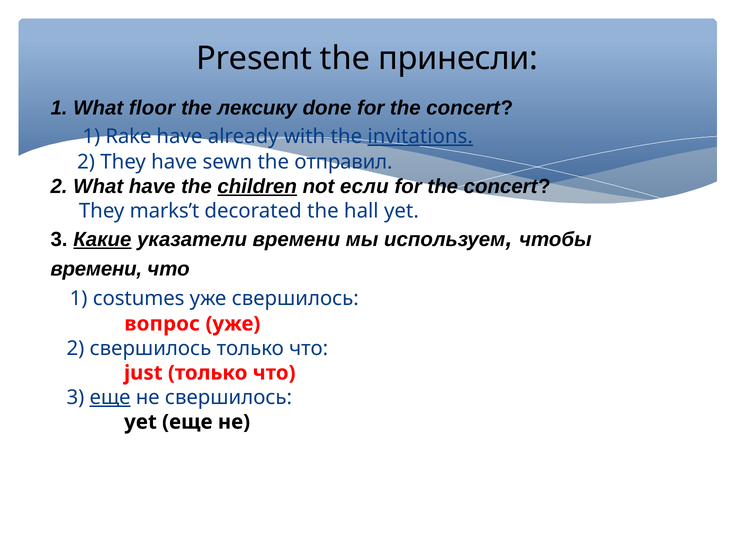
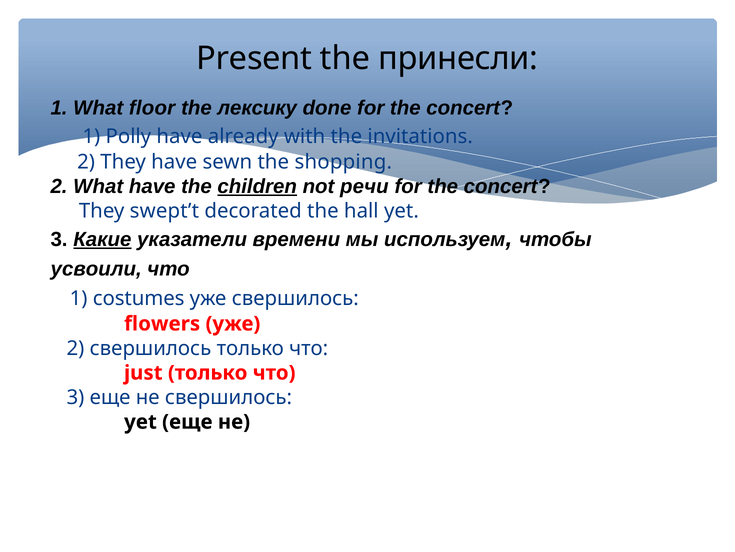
Rake: Rake -> Polly (128, 136)
invitations underline: present -> none (420, 136)
отправил: отправил -> shopping (343, 162)
если: если -> речи (364, 186)
marks’t: marks’t -> swept’t (164, 211)
времени: времени -> усвоили (96, 269)
вопрос: вопрос -> flowers (162, 323)
еще underline: present -> none (110, 397)
